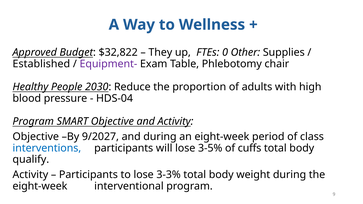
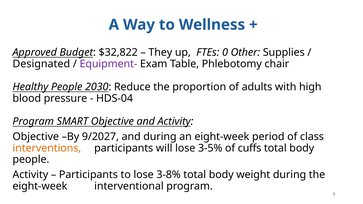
Established: Established -> Designated (41, 64)
interventions colour: blue -> orange (47, 148)
qualify: qualify -> people (31, 160)
3-3%: 3-3% -> 3-8% (169, 175)
